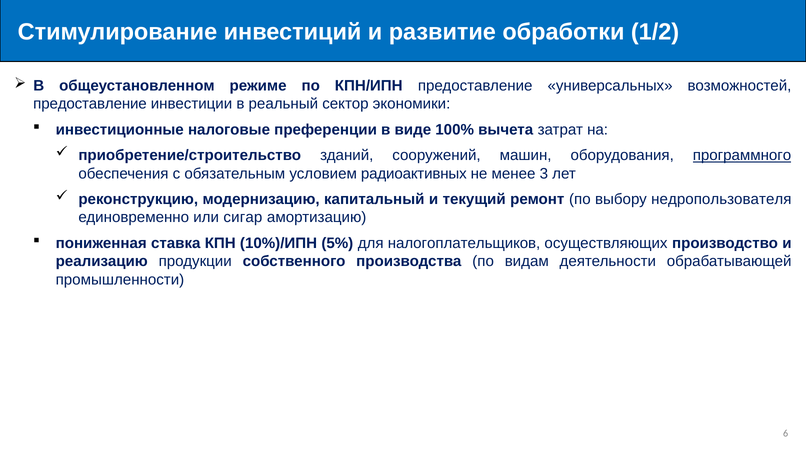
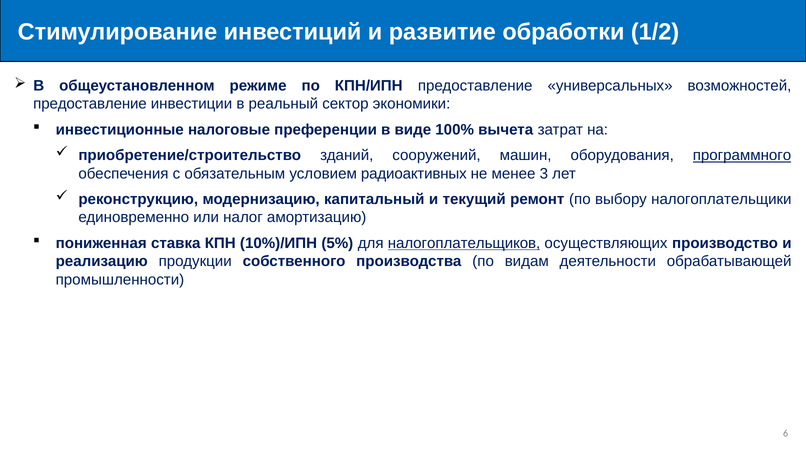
недропользователя: недропользователя -> налогоплательщики (721, 199)
сигар: сигар -> налог (243, 217)
налогоплательщиков underline: none -> present (464, 243)
